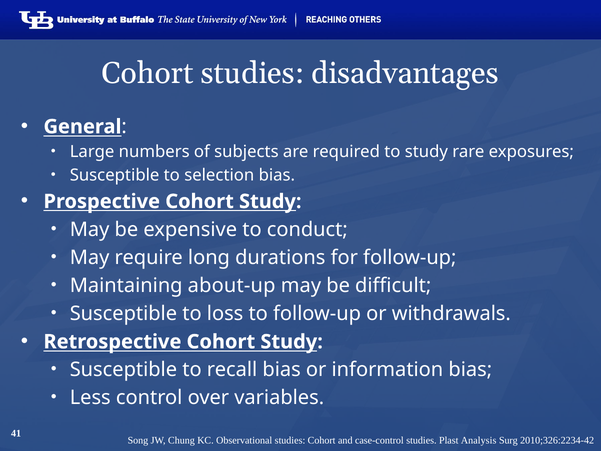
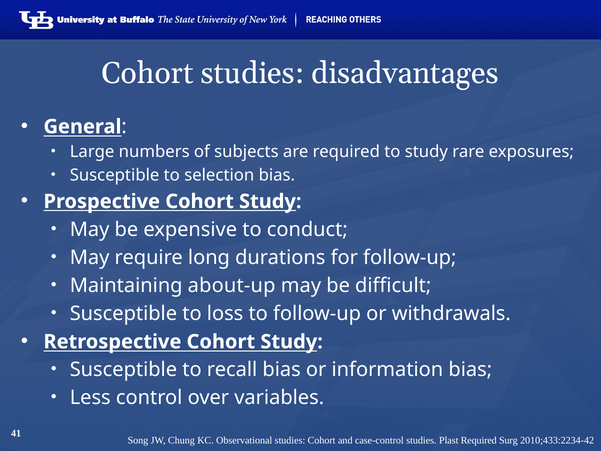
Plast Analysis: Analysis -> Required (479, 440)
2010;326:2234-42: 2010;326:2234-42 -> 2010;433:2234-42 (557, 440)
